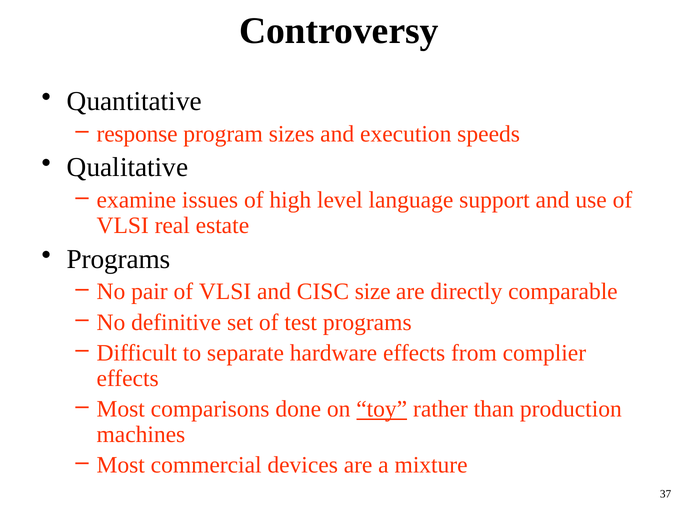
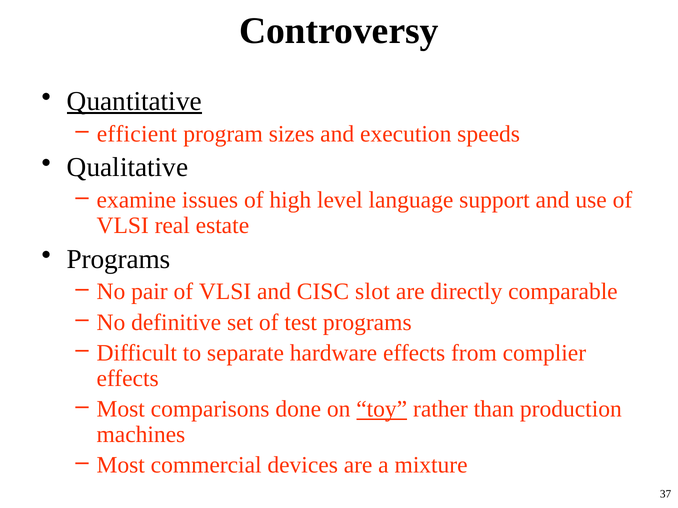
Quantitative underline: none -> present (134, 101)
response: response -> efficient (137, 134)
size: size -> slot (372, 292)
